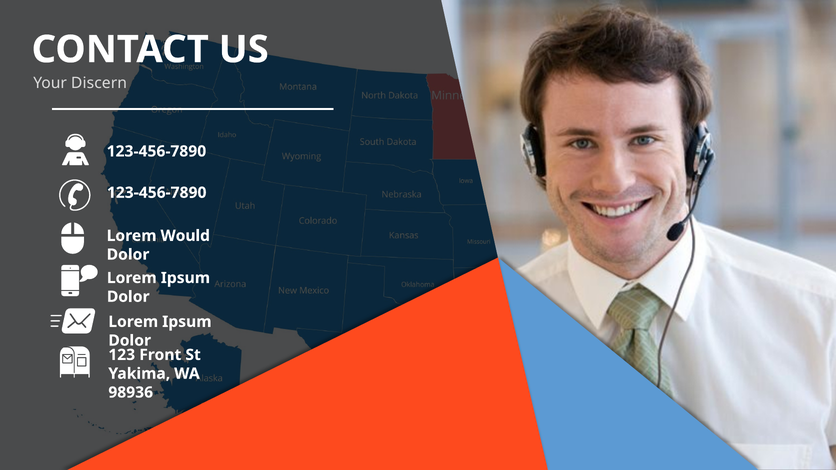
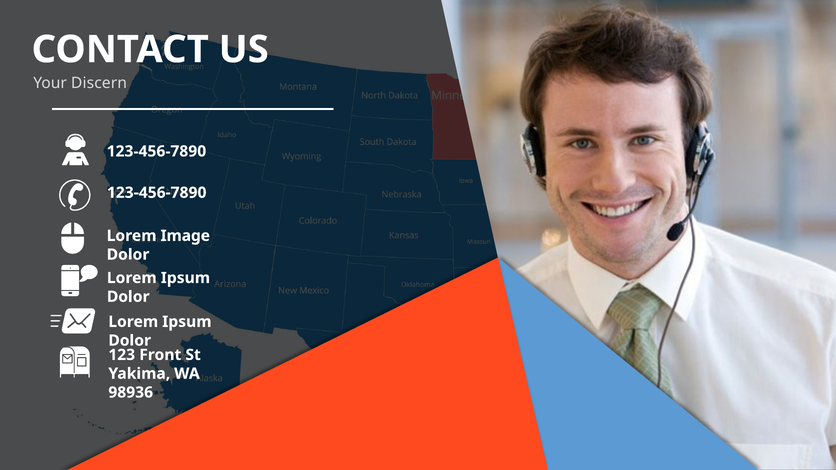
Would: Would -> Image (185, 236)
